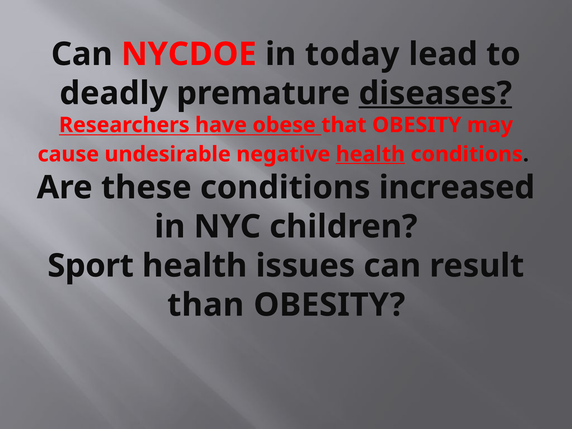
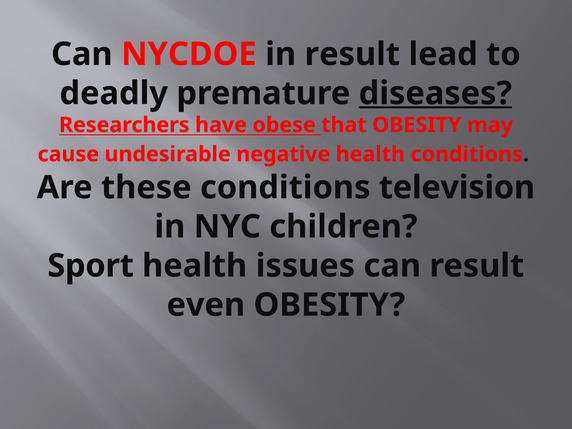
in today: today -> result (352, 54)
health underline: present -> none (370, 154)
increased: increased -> television (457, 188)
than: than -> even (206, 305)
